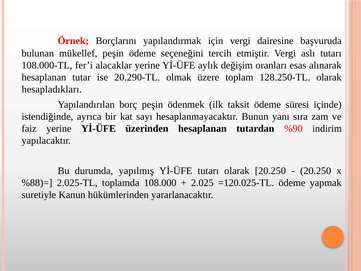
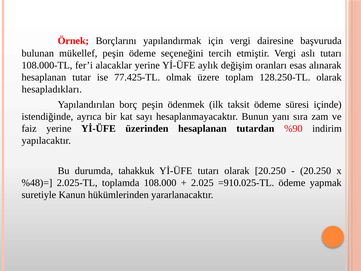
20.290-TL: 20.290-TL -> 77.425-TL (137, 77)
yapılmış: yapılmış -> tahakkuk (136, 171)
%88)=: %88)= -> %48)= (37, 183)
=120.025-TL: =120.025-TL -> =910.025-TL (246, 183)
